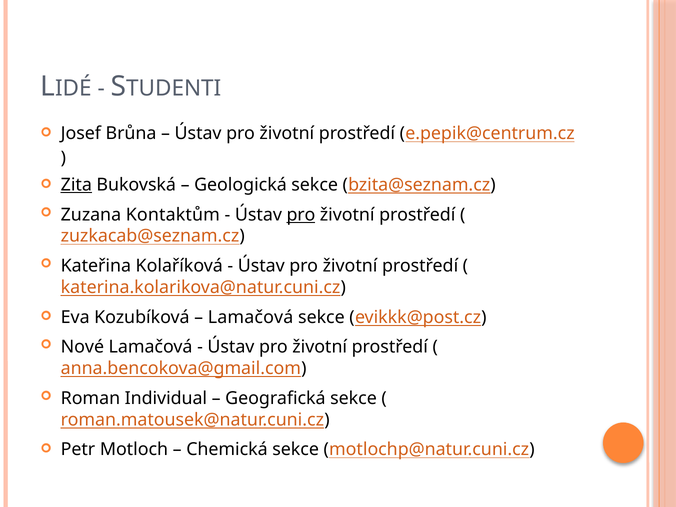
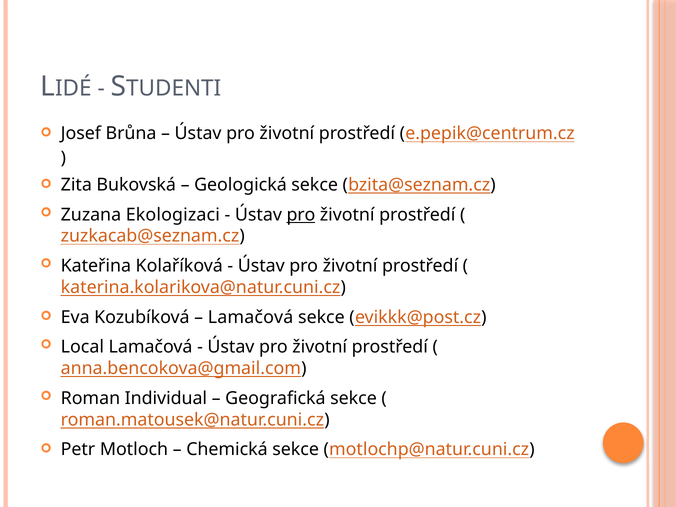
Zita underline: present -> none (76, 185)
Kontaktům: Kontaktům -> Ekologizaci (173, 215)
Nové: Nové -> Local (82, 347)
